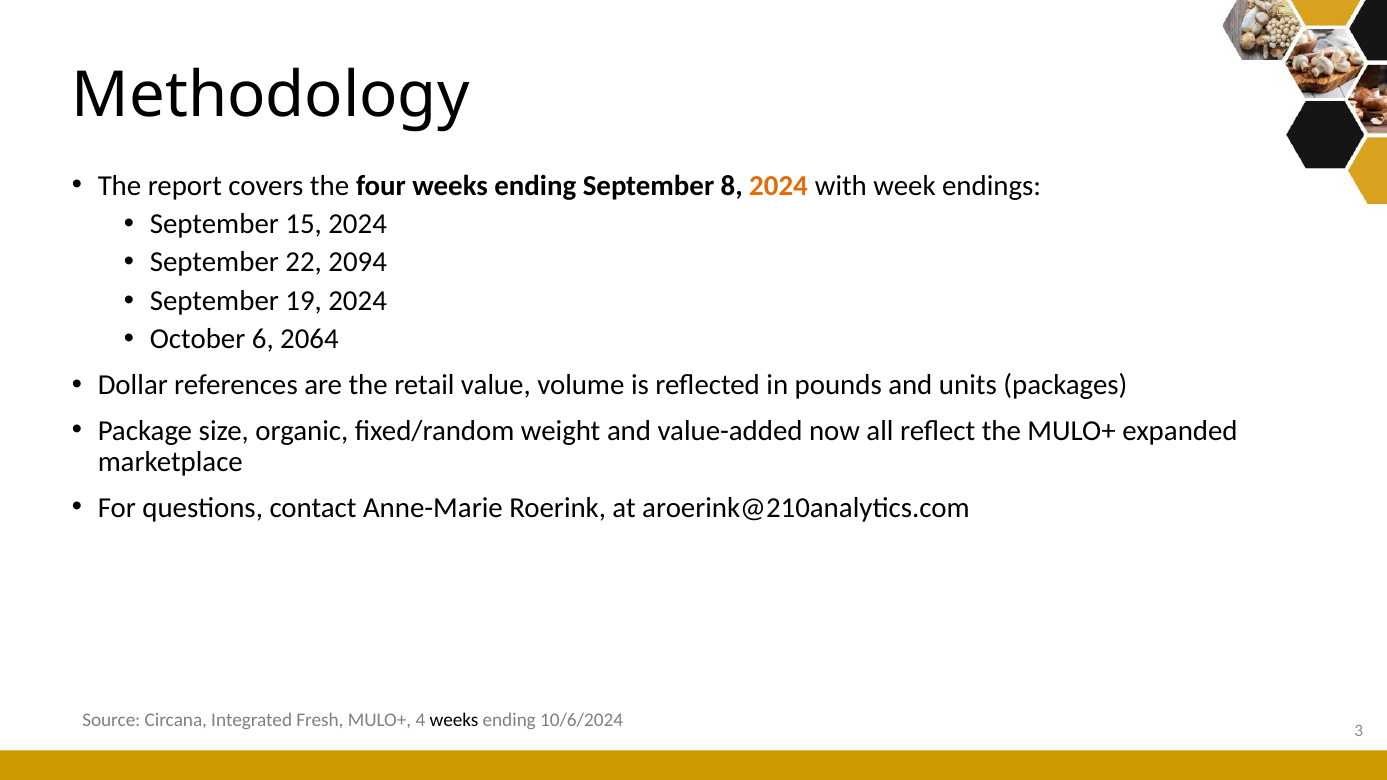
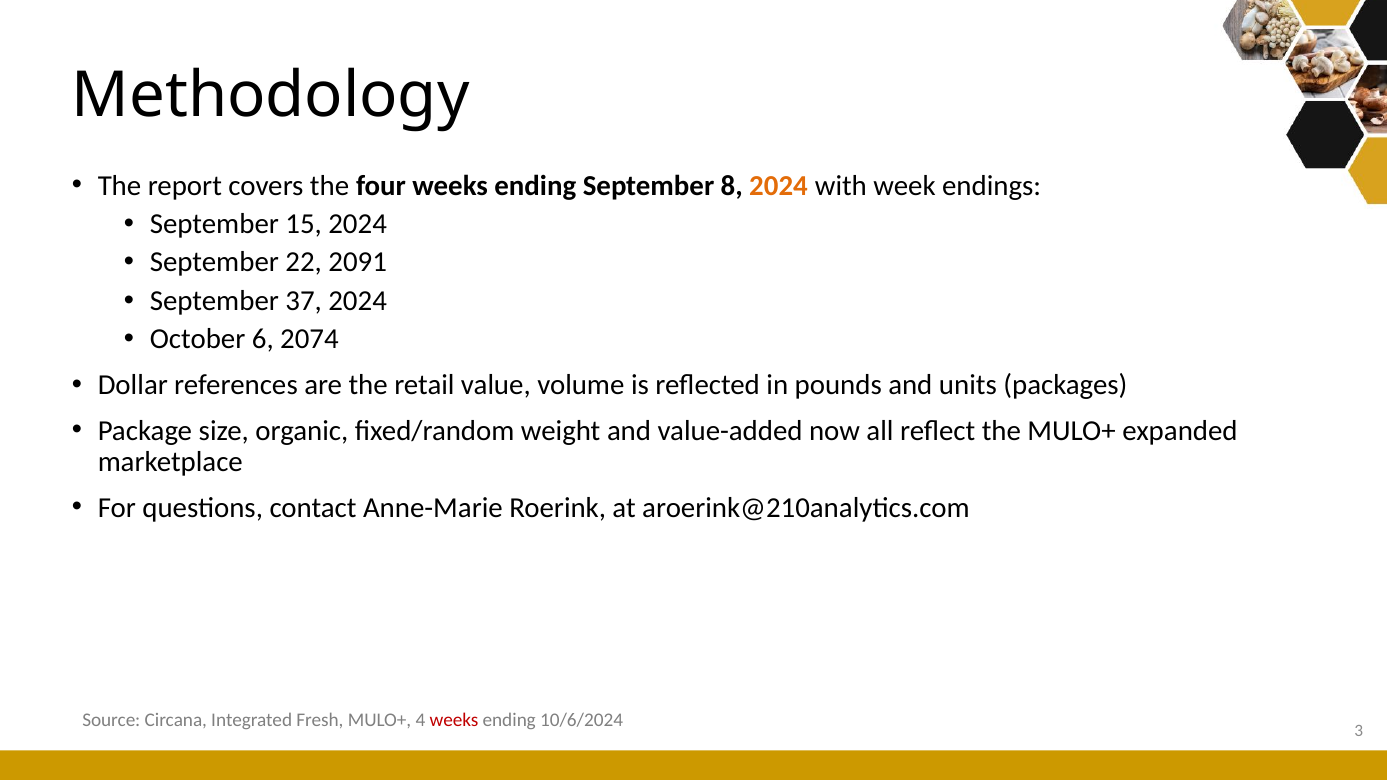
2094: 2094 -> 2091 (358, 262)
19: 19 -> 37 (304, 301)
2064: 2064 -> 2074 (309, 339)
weeks colour: black -> red (454, 721)
